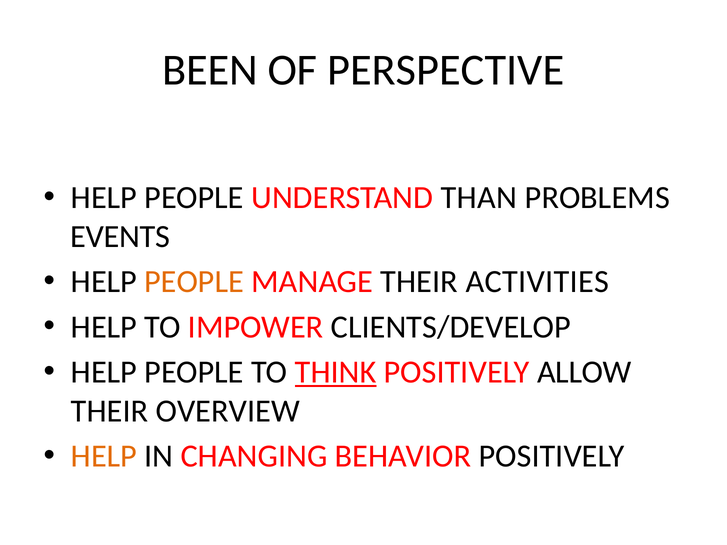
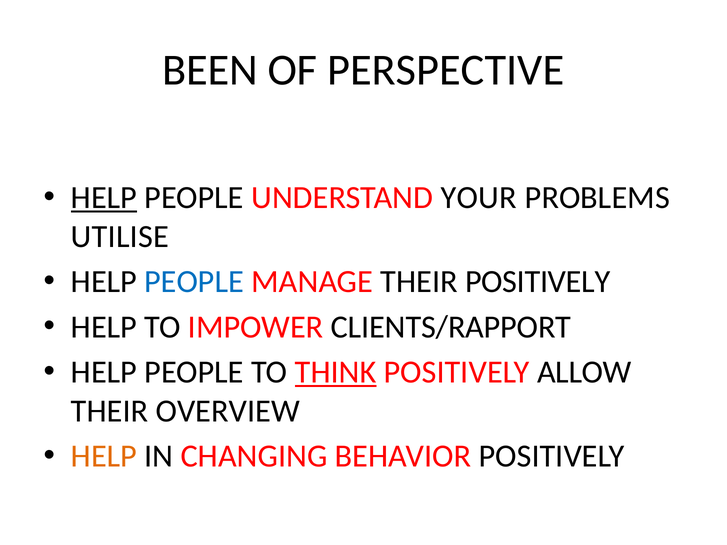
HELP underline: none -> present (104, 198)
THAN: THAN -> YOUR (479, 198)
EVENTS: EVENTS -> UTILISE (120, 237)
PEOPLE colour: orange -> blue (194, 282)
THEIR ACTIVITIES: ACTIVITIES -> POSITIVELY (538, 282)
CLIENTS/DEVELOP: CLIENTS/DEVELOP -> CLIENTS/RAPPORT (451, 327)
